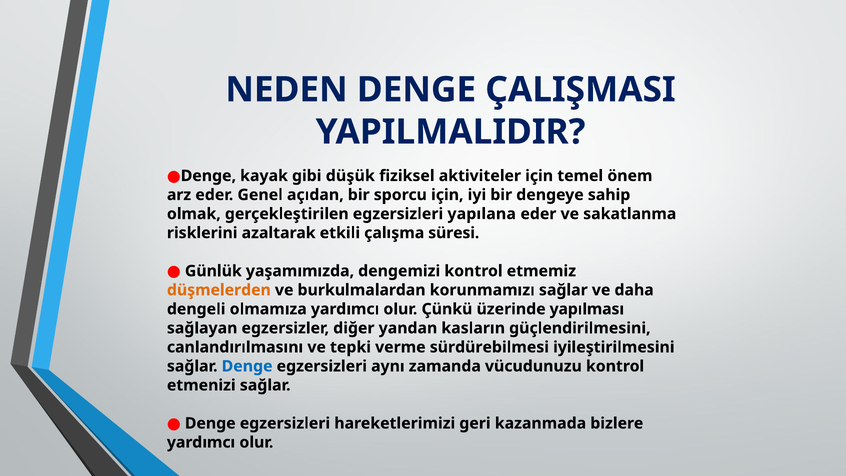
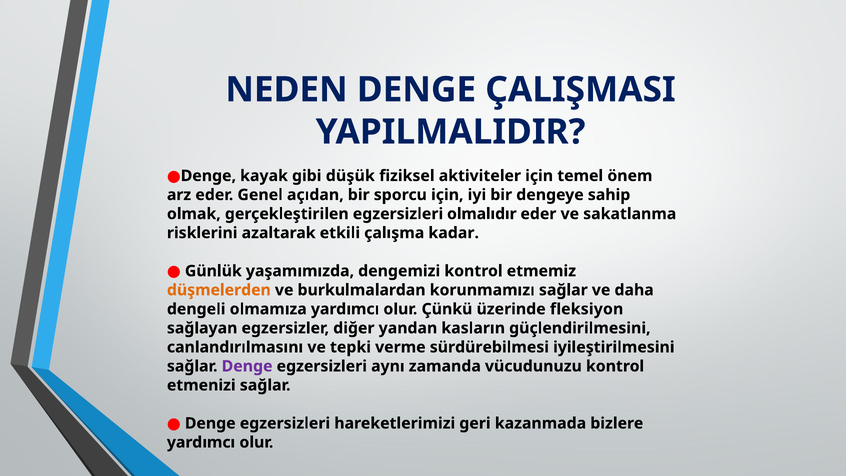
yapılana: yapılana -> olmalıdır (482, 214)
süresi: süresi -> kadar (454, 233)
yapılması: yapılması -> fleksiyon (587, 309)
Denge colour: blue -> purple (247, 366)
